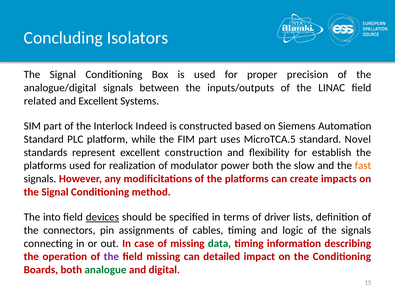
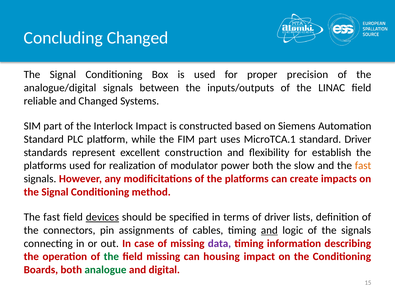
Concluding Isolators: Isolators -> Changed (138, 38)
related: related -> reliable (40, 101)
and Excellent: Excellent -> Changed (98, 101)
Interlock Indeed: Indeed -> Impact (151, 126)
MicroTCA.5: MicroTCA.5 -> MicroTCA.1 (270, 139)
standard Novel: Novel -> Driver (358, 139)
into: into -> fast (52, 217)
and underline: none -> present (269, 230)
data colour: green -> purple (219, 244)
the colour: purple -> green (111, 257)
detailed: detailed -> housing (222, 257)
